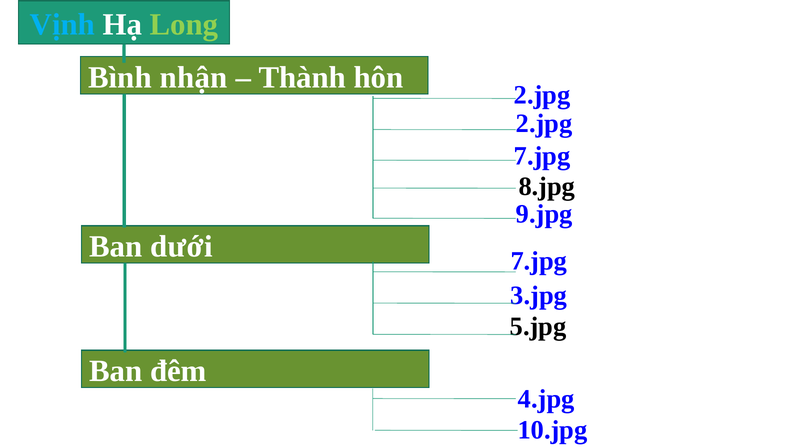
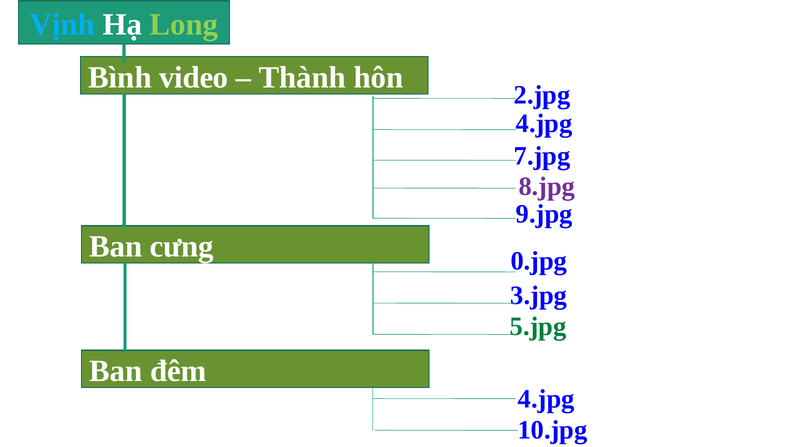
nhận: nhận -> video (194, 77)
2.jpg: 2.jpg -> 4.jpg (544, 124)
8.jpg colour: black -> purple (547, 186)
dưới: dưới -> cưng (182, 246)
7.jpg: 7.jpg -> 0.jpg (539, 261)
5.jpg colour: black -> green (538, 326)
